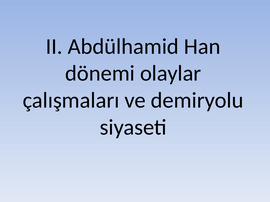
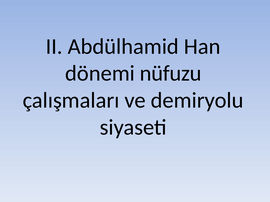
olaylar: olaylar -> nüfuzu (171, 74)
